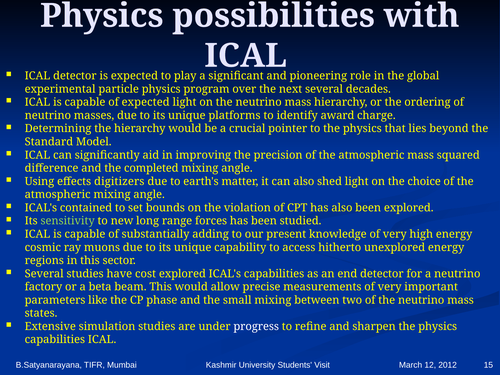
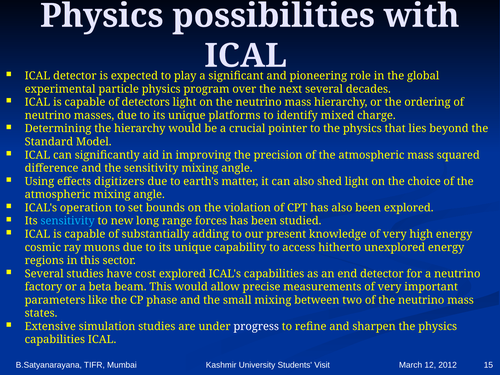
of expected: expected -> detectors (146, 102)
award: award -> mixed (337, 115)
the completed: completed -> sensitivity (151, 168)
contained: contained -> operation (86, 208)
sensitivity colour: light green -> light blue (68, 221)
